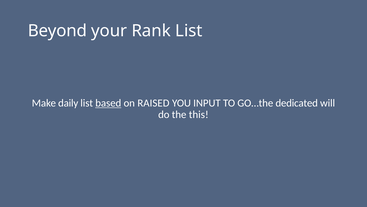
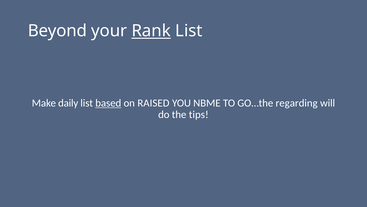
Rank underline: none -> present (151, 31)
INPUT: INPUT -> NBME (207, 103)
dedicated: dedicated -> regarding (297, 103)
this: this -> tips (199, 114)
